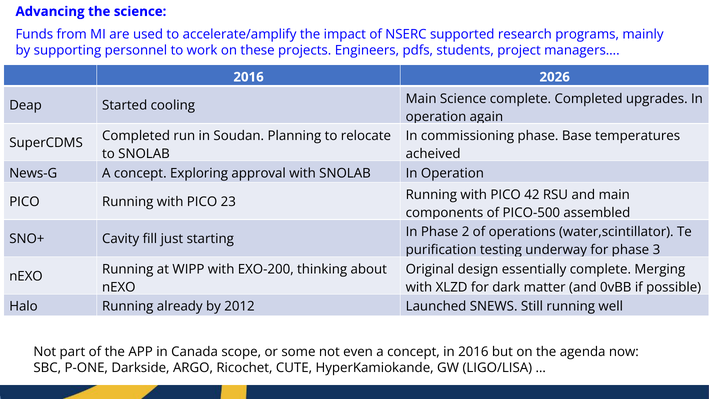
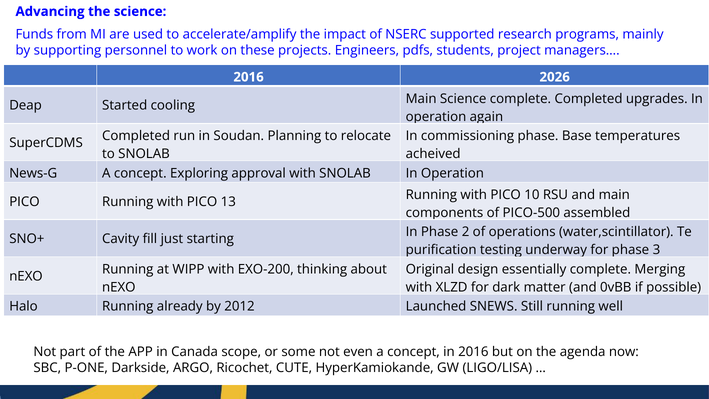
42: 42 -> 10 (532, 195)
23: 23 -> 13 (228, 202)
